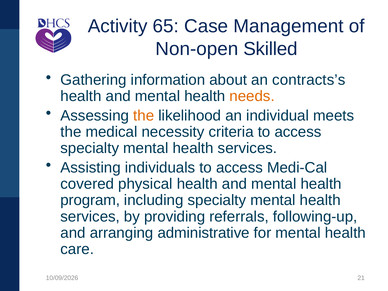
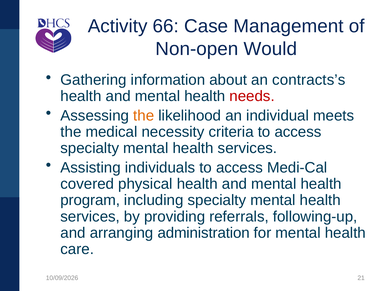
65: 65 -> 66 (166, 26)
Skilled: Skilled -> Would (270, 49)
needs colour: orange -> red (252, 96)
administrative: administrative -> administration (204, 233)
